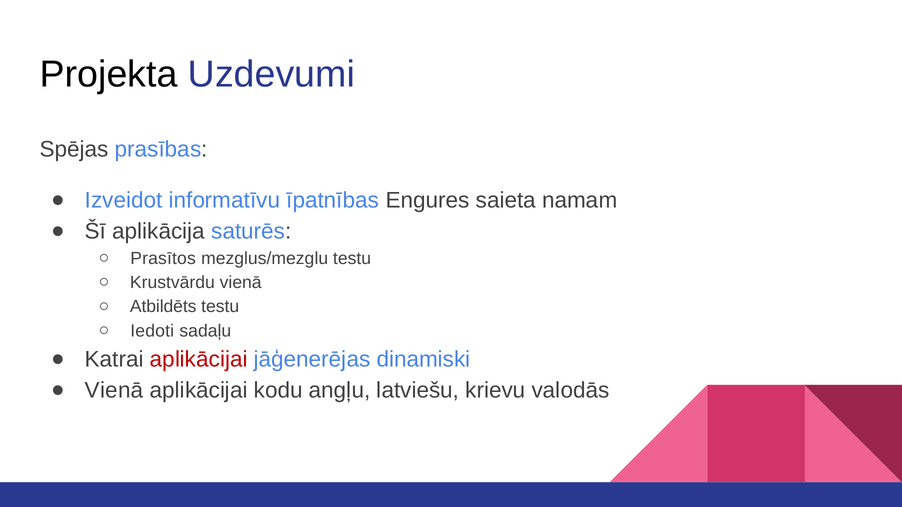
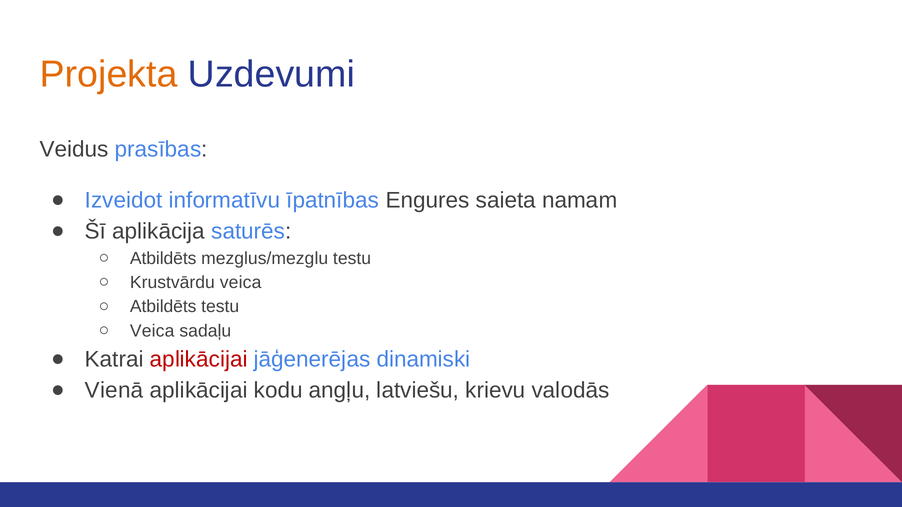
Projekta colour: black -> orange (109, 75)
Spējas: Spējas -> Veidus (74, 149)
Prasītos: Prasītos -> Atbildēts (163, 259)
Krustvārdu vienā: vienā -> veica (241, 283)
Iedoti: Iedoti -> Veica (152, 331)
